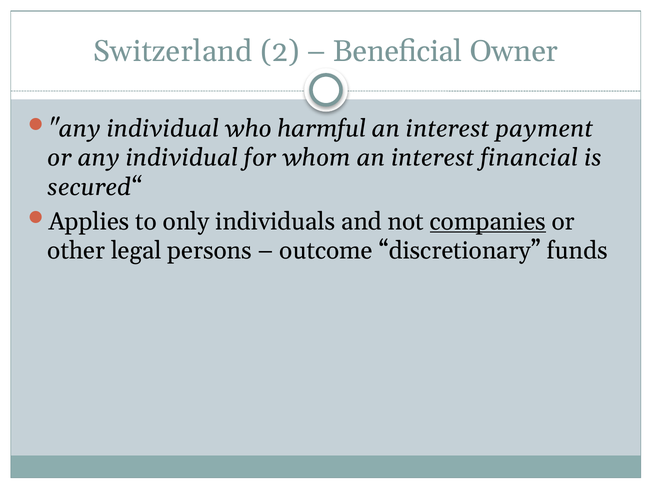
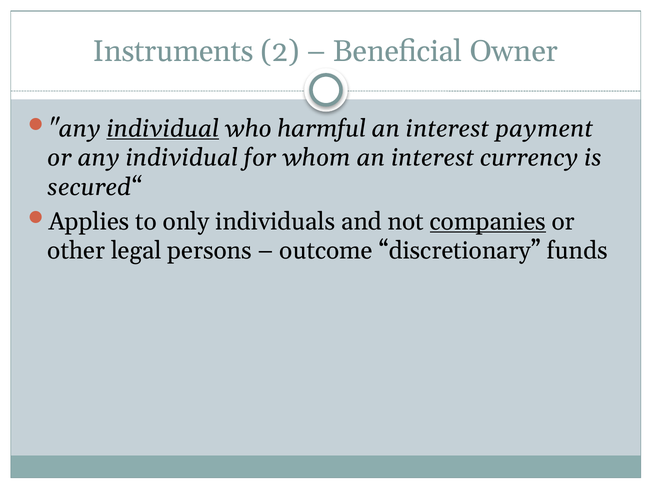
Switzerland: Switzerland -> Instruments (173, 51)
individual underline: none -> present (163, 128)
financial: financial -> currency (529, 158)
